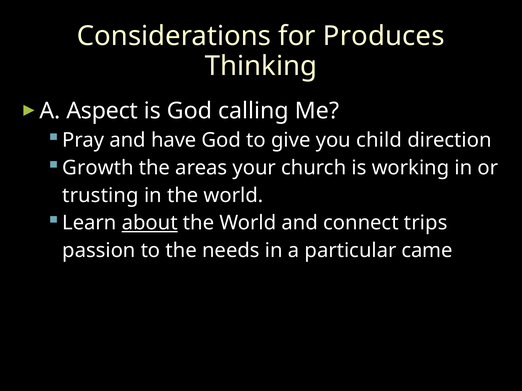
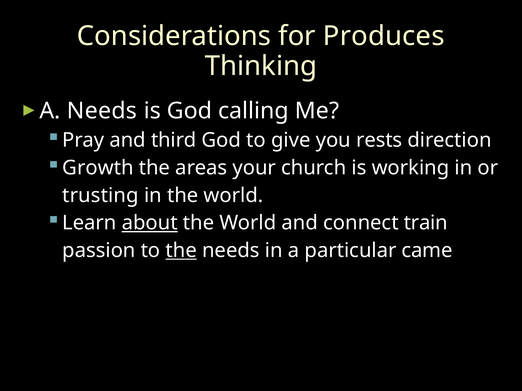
A Aspect: Aspect -> Needs (102, 111)
have: have -> third (174, 140)
child: child -> rests (379, 140)
trips: trips -> train (426, 223)
the underline: none -> present (181, 251)
